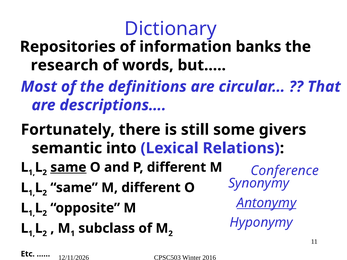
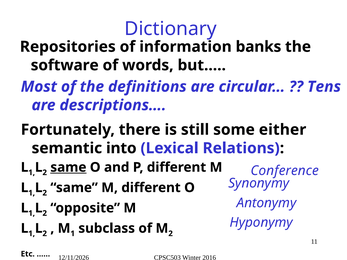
research: research -> software (65, 65)
That: That -> Tens (324, 87)
givers: givers -> either (283, 130)
Antonymy underline: present -> none (267, 203)
